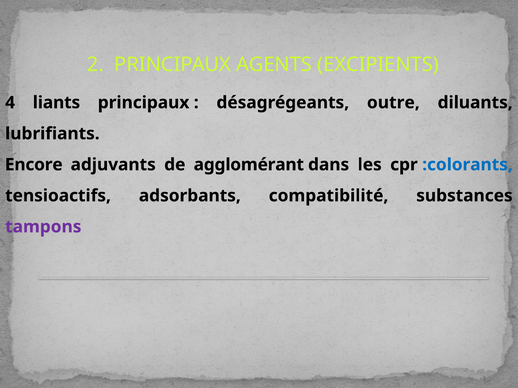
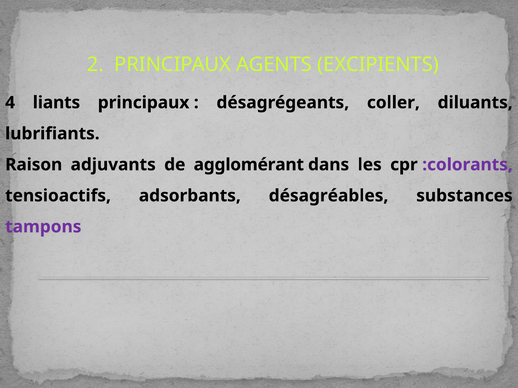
outre: outre -> coller (393, 103)
Encore: Encore -> Raison (34, 165)
:colorants colour: blue -> purple (467, 165)
compatibilité: compatibilité -> désagréables (329, 196)
